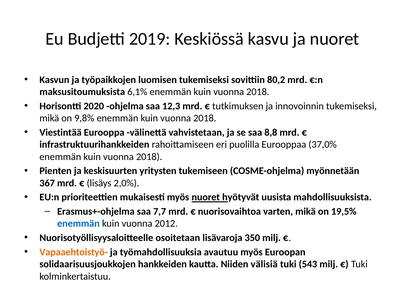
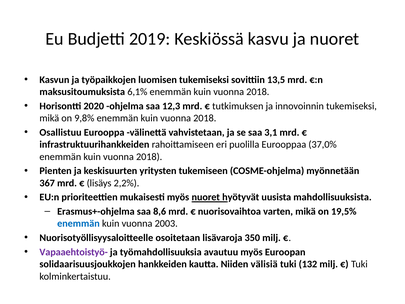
80,2: 80,2 -> 13,5 (276, 80)
Viestintää: Viestintää -> Osallistuu (61, 132)
8,8: 8,8 -> 3,1 (271, 132)
2,0%: 2,0% -> 2,2% (127, 183)
7,7: 7,7 -> 8,6 (160, 211)
2012: 2012 -> 2003 (166, 223)
Vapaaehtoistyö- colour: orange -> purple (74, 252)
543: 543 -> 132 (308, 264)
